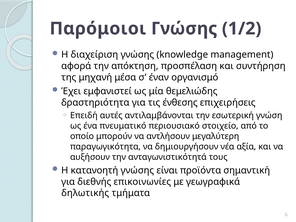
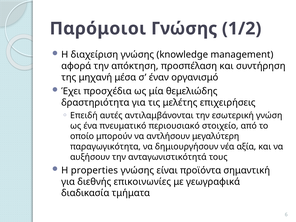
εμφανιστεί: εμφανιστεί -> προσχέδια (108, 91)
ένθεσης: ένθεσης -> μελέτης (180, 102)
κατανοητή: κατανοητή -> properties (94, 170)
δηλωτικής: δηλωτικής -> διαδικασία (85, 193)
